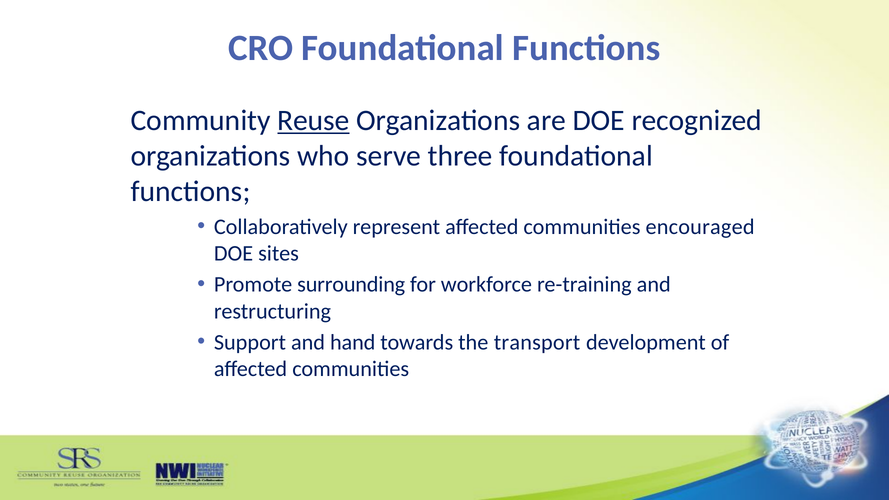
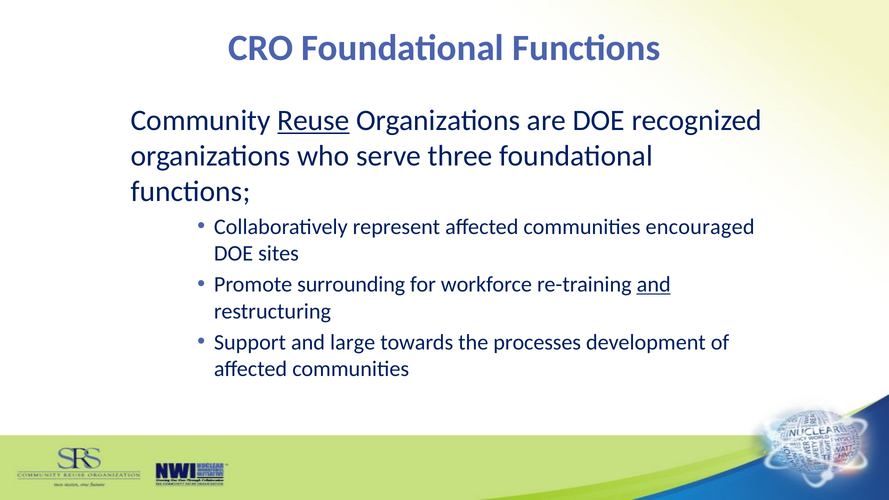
and underline: none -> present (654, 285)
hand: hand -> large (353, 342)
transport: transport -> processes (537, 342)
